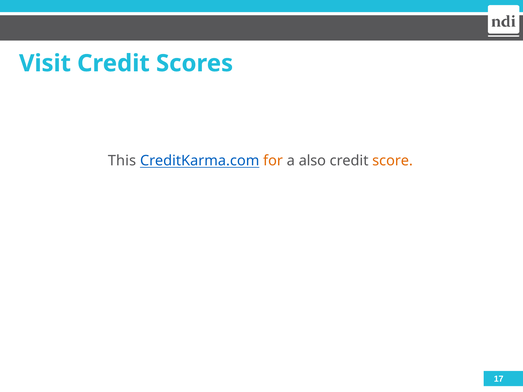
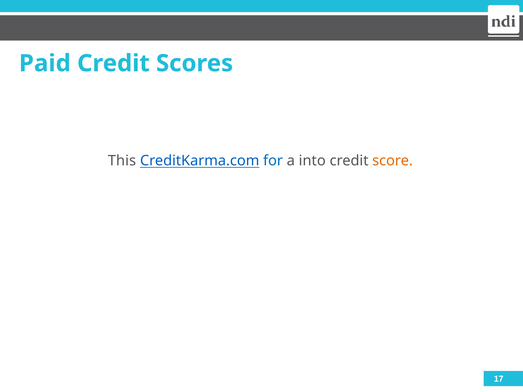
Visit: Visit -> Paid (45, 63)
for colour: orange -> blue (273, 161)
also: also -> into (312, 161)
